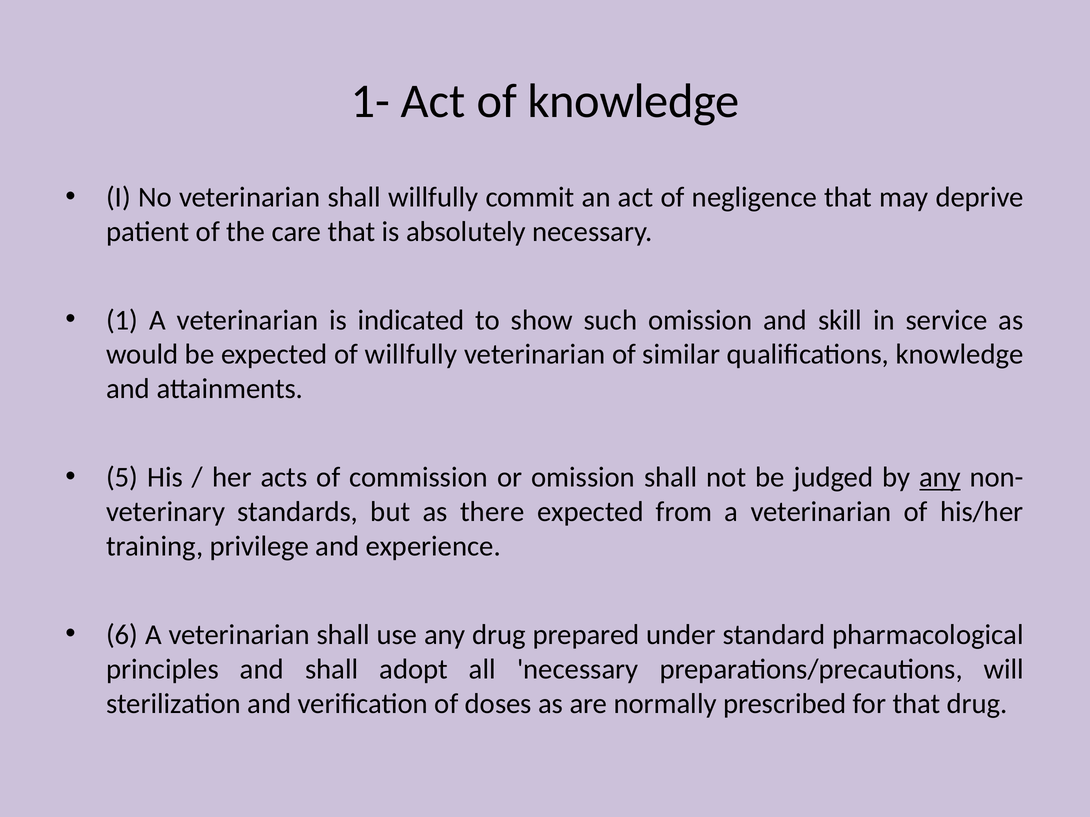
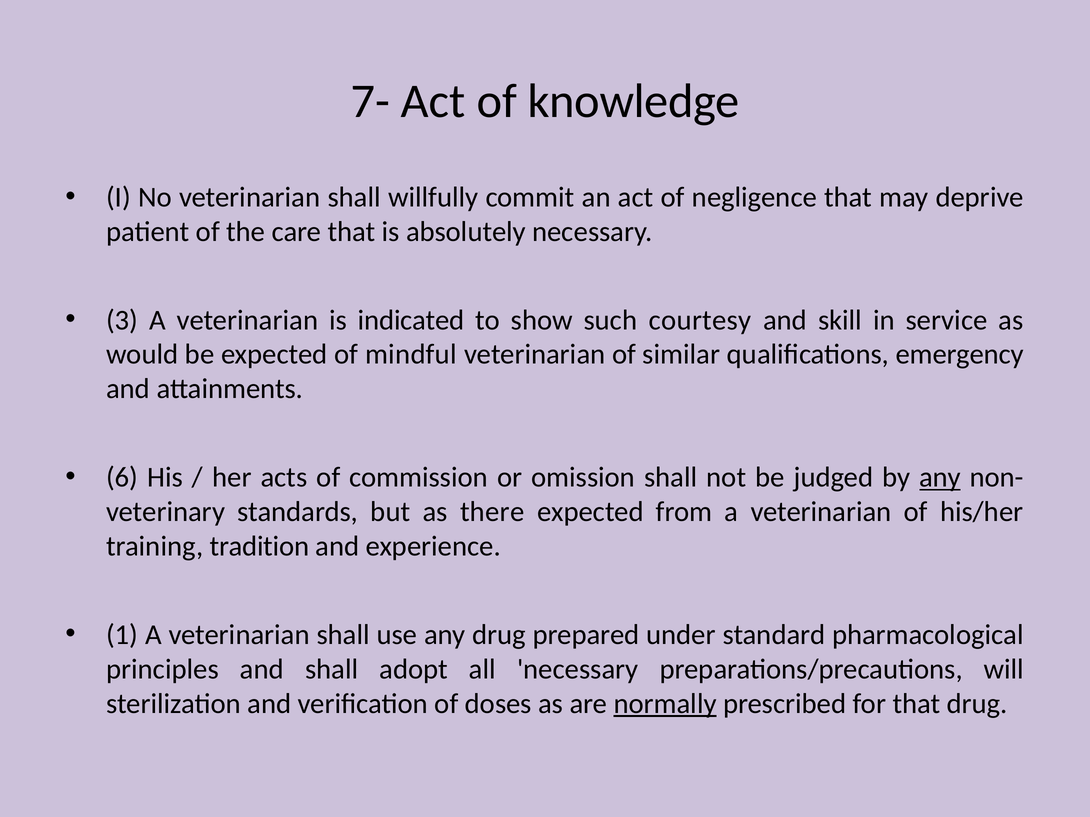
1-: 1- -> 7- (370, 102)
1: 1 -> 3 (122, 320)
such omission: omission -> courtesy (700, 320)
of willfully: willfully -> mindful (411, 355)
qualifications knowledge: knowledge -> emergency (960, 355)
5: 5 -> 6 (122, 478)
privilege: privilege -> tradition (259, 547)
6: 6 -> 1 (122, 635)
normally underline: none -> present (665, 704)
